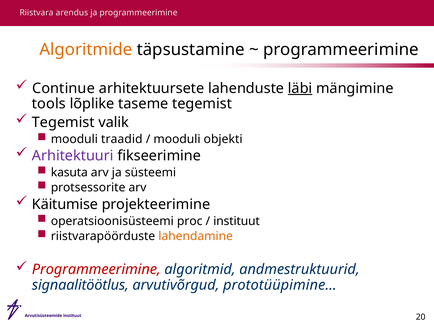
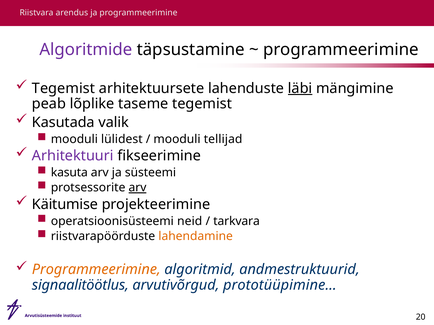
Algoritmide colour: orange -> purple (86, 50)
Continue: Continue -> Tegemist (64, 88)
tools: tools -> peab (49, 104)
Tegemist: Tegemist -> Kasutada (63, 123)
traadid: traadid -> lülidest (122, 139)
objekti: objekti -> tellijad (223, 139)
arv underline: none -> present (137, 188)
proc: proc -> neid (190, 221)
instituut: instituut -> tarkvara (237, 221)
Programmeerimine colour: red -> orange (96, 270)
